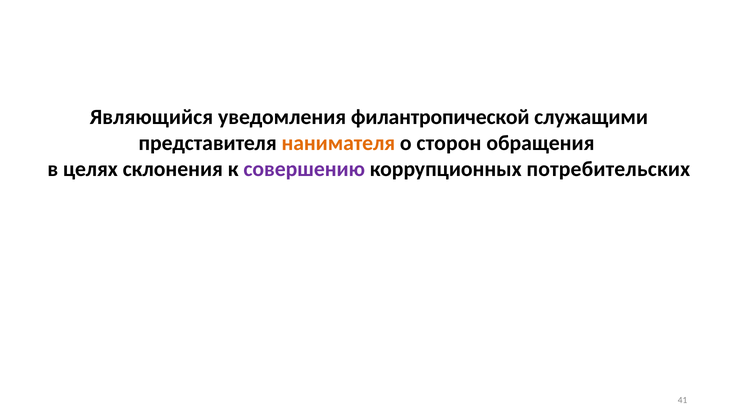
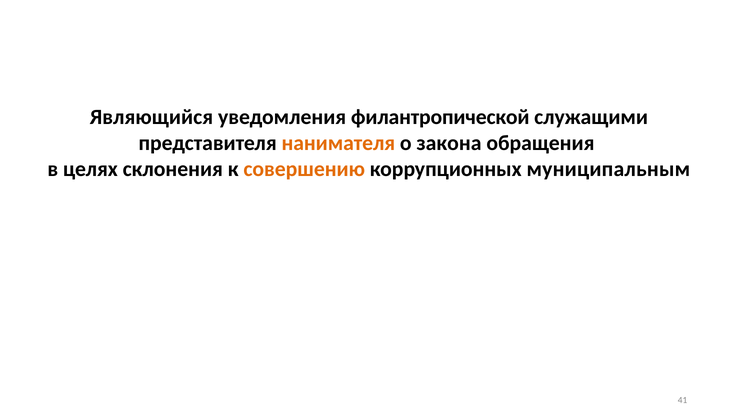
сторон: сторон -> закона (449, 143)
совершению colour: purple -> orange (304, 169)
потребительских: потребительских -> муниципальным (608, 169)
